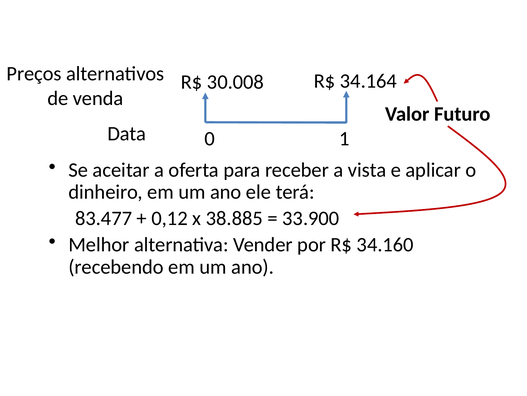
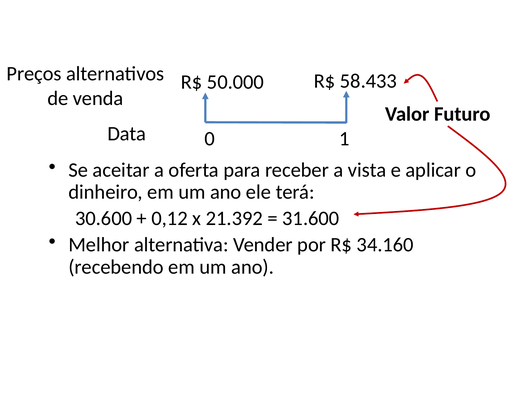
30.008: 30.008 -> 50.000 (235, 82)
34.164: 34.164 -> 58.433 (368, 81)
83.477: 83.477 -> 30.600 (104, 218)
38.885: 38.885 -> 21.392 (234, 218)
33.900: 33.900 -> 31.600 (311, 218)
